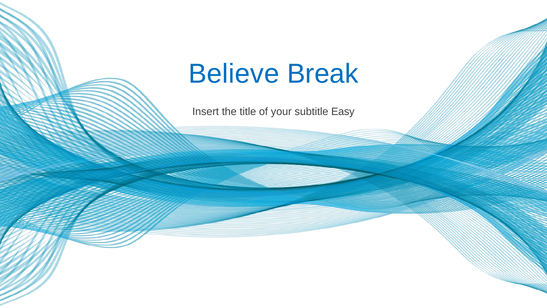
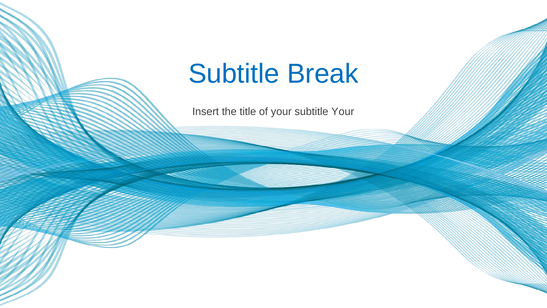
Believe: Believe -> Subtitle (234, 74)
subtitle Easy: Easy -> Your (343, 111)
